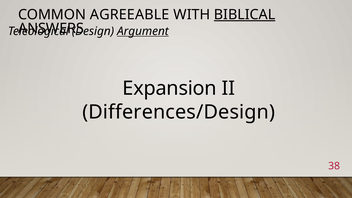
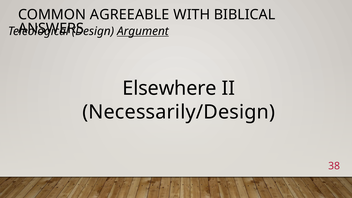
BIBLICAL underline: present -> none (245, 15)
Expansion: Expansion -> Elsewhere (170, 88)
Differences/Design: Differences/Design -> Necessarily/Design (179, 112)
